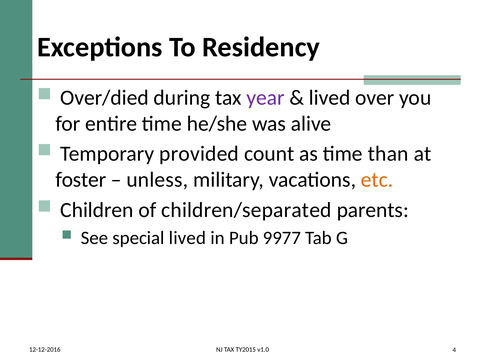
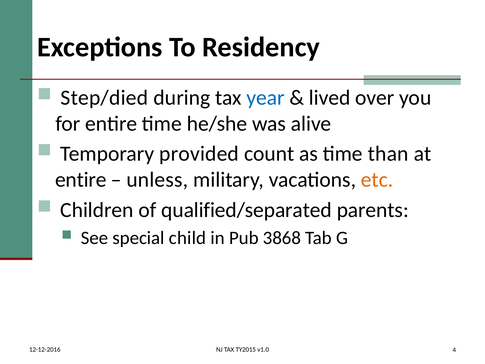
Over/died: Over/died -> Step/died (104, 98)
year colour: purple -> blue (265, 98)
foster: foster -> entire (81, 180)
children/separated: children/separated -> qualified/separated (247, 210)
special lived: lived -> child (188, 238)
9977: 9977 -> 3868 (282, 238)
